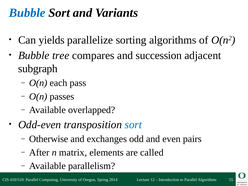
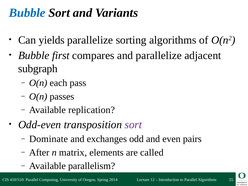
tree: tree -> first (61, 55)
and succession: succession -> parallelize (159, 55)
overlapped: overlapped -> replication (92, 110)
sort colour: blue -> purple (133, 125)
Otherwise: Otherwise -> Dominate (49, 139)
